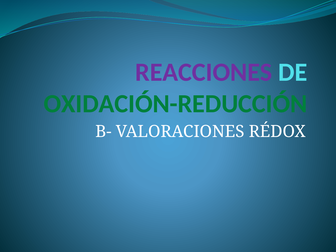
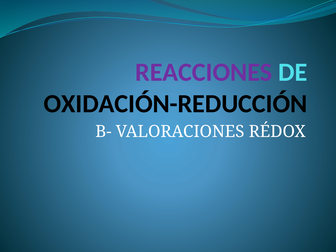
OXIDACIÓN-REDUCCIÓN colour: green -> black (175, 104)
